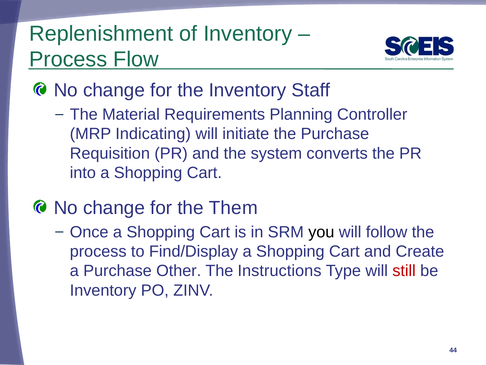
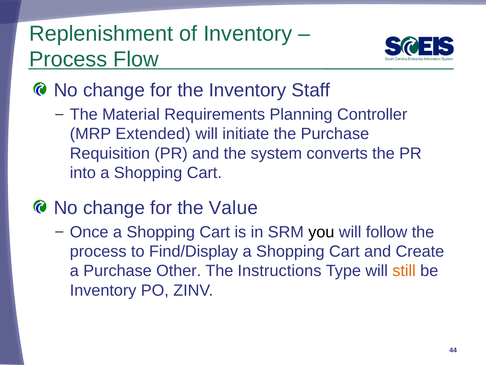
Indicating: Indicating -> Extended (153, 134)
Them: Them -> Value (233, 208)
still colour: red -> orange (404, 271)
